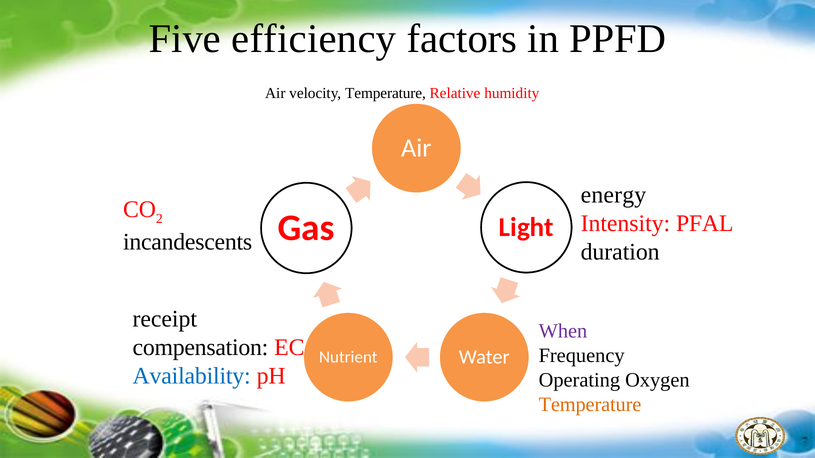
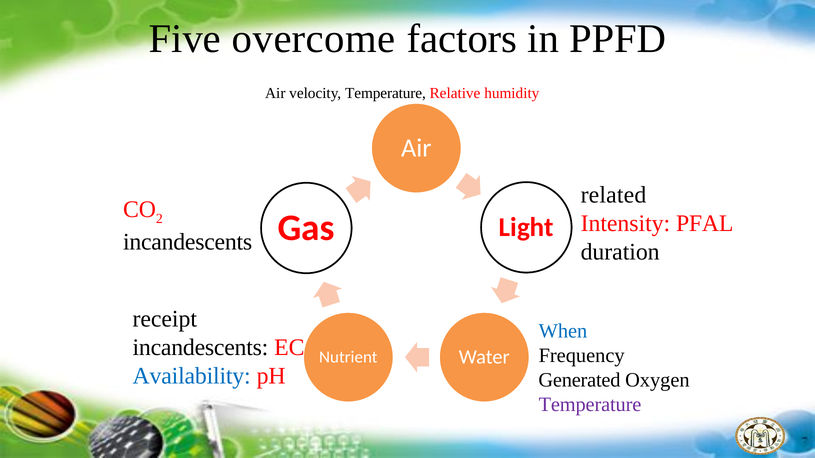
efficiency: efficiency -> overcome (314, 39)
energy: energy -> related (613, 195)
When colour: purple -> blue (563, 331)
compensation: compensation -> incandescents (200, 348)
Operating: Operating -> Generated (579, 380)
Temperature colour: orange -> purple (590, 405)
